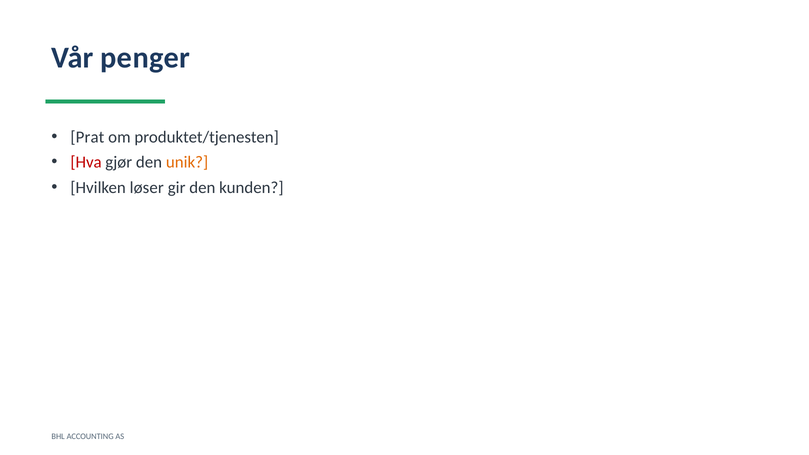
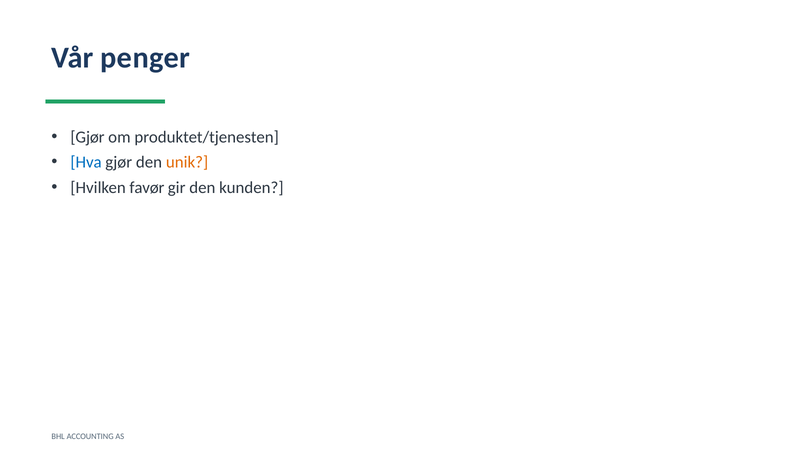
Prat: Prat -> Gjør (88, 137)
Hva colour: red -> blue (86, 162)
løser: løser -> favør (147, 188)
